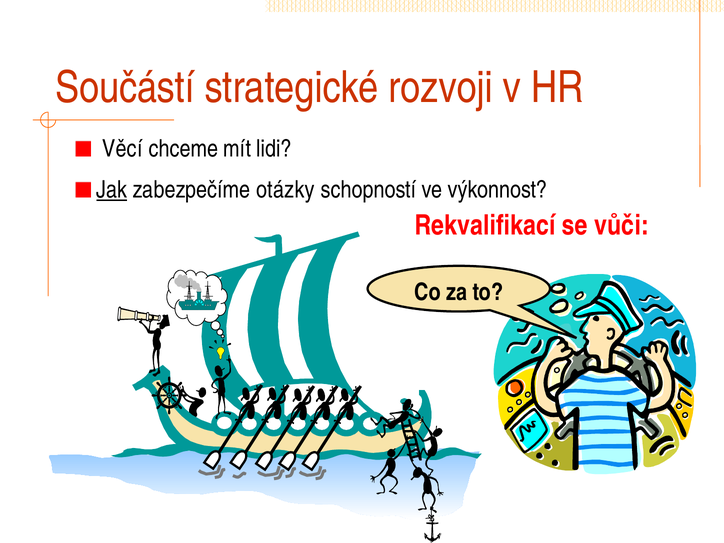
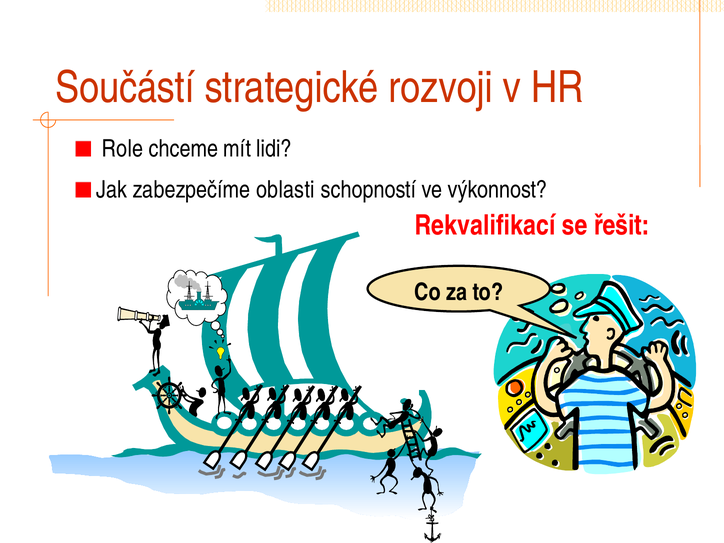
Věcí: Věcí -> Role (122, 149)
Jak underline: present -> none (112, 190)
otázky: otázky -> oblasti (285, 190)
vůči: vůči -> řešit (622, 226)
